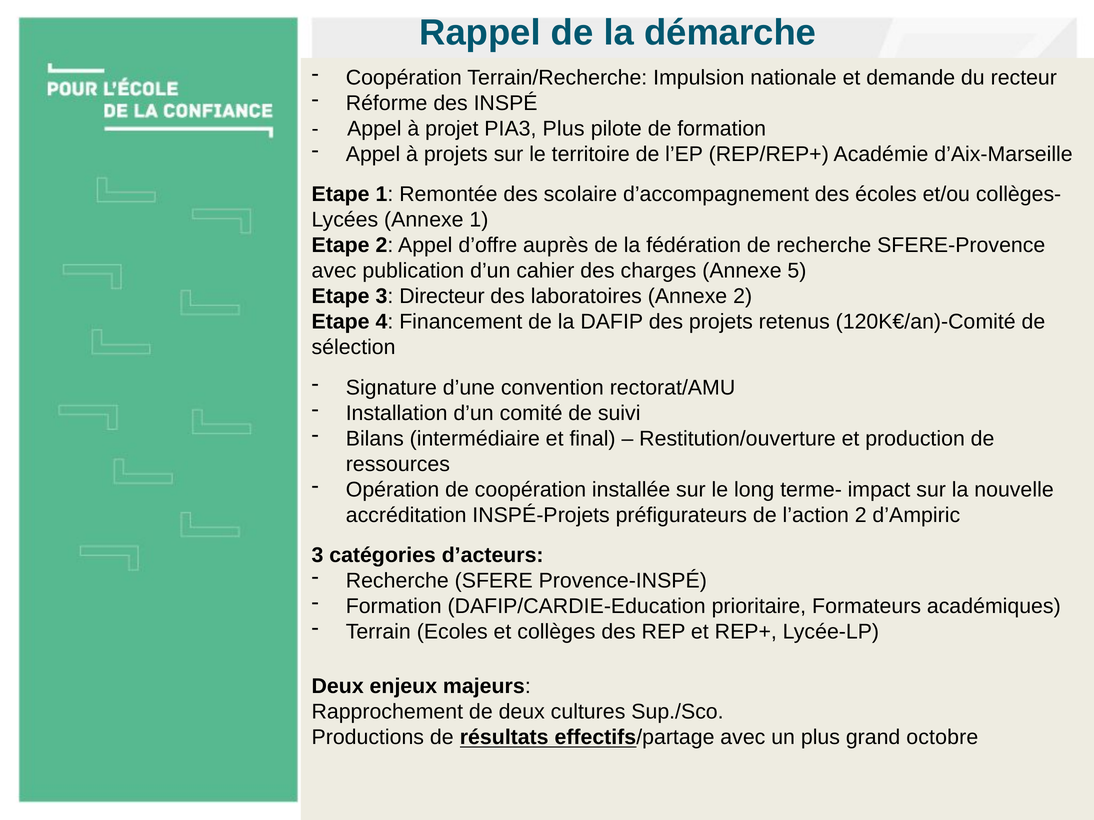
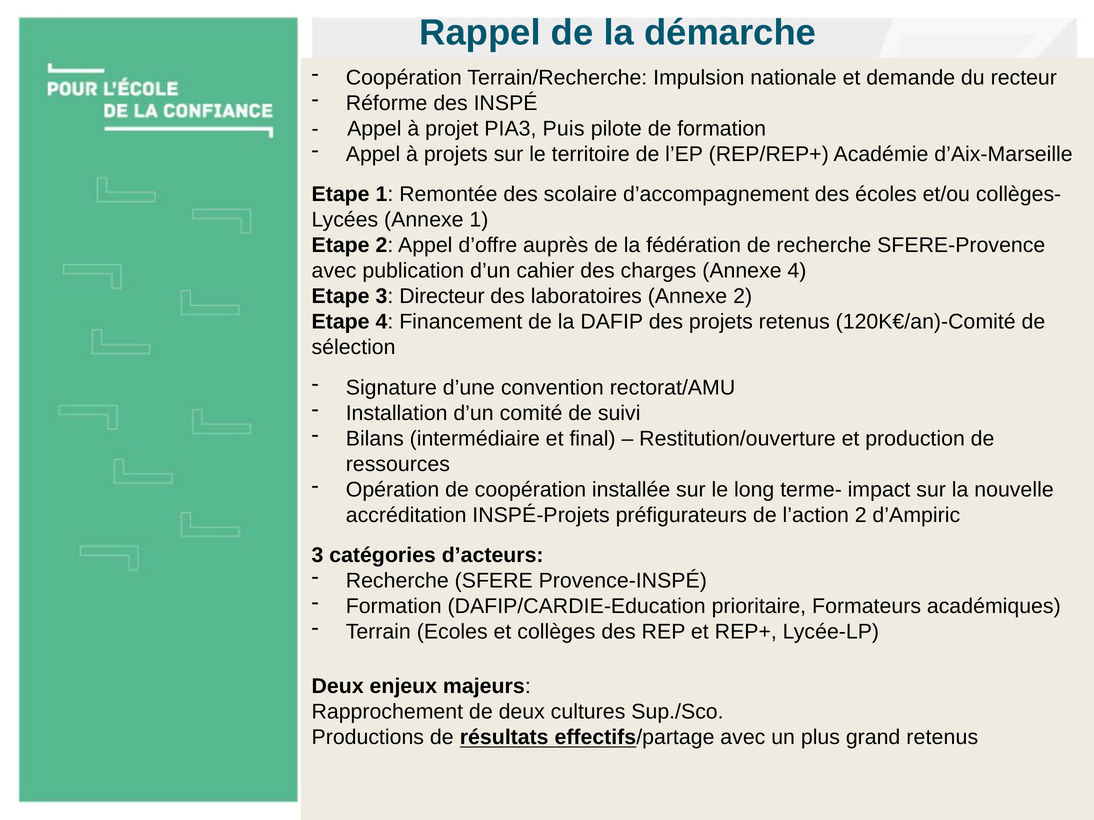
PIA3 Plus: Plus -> Puis (564, 129)
Annexe 5: 5 -> 4 (797, 271)
grand octobre: octobre -> retenus (942, 738)
